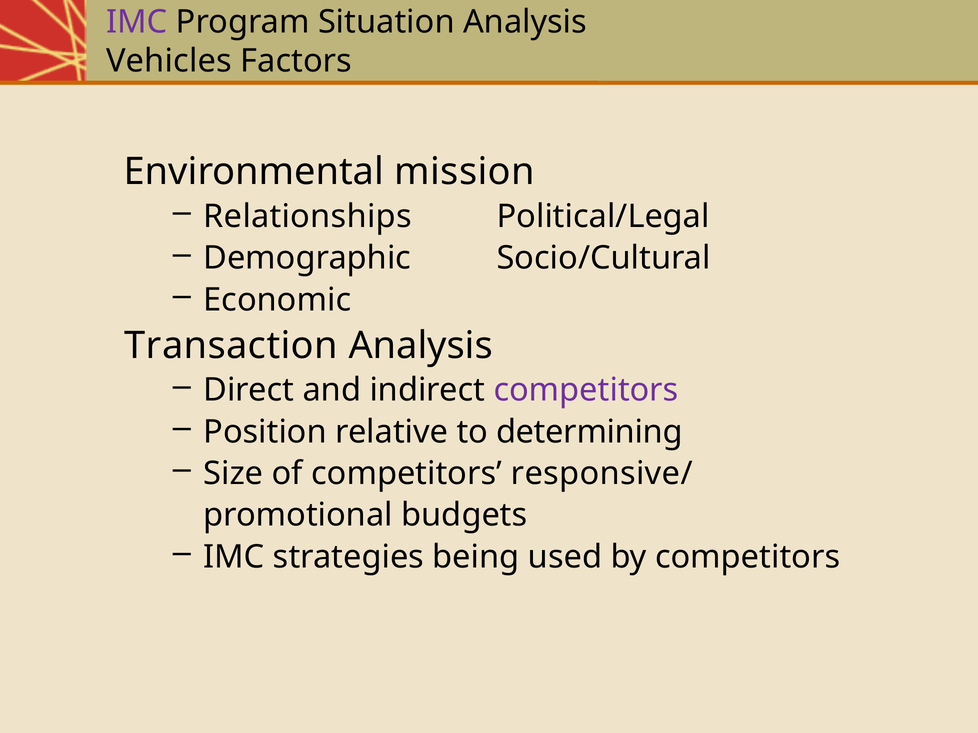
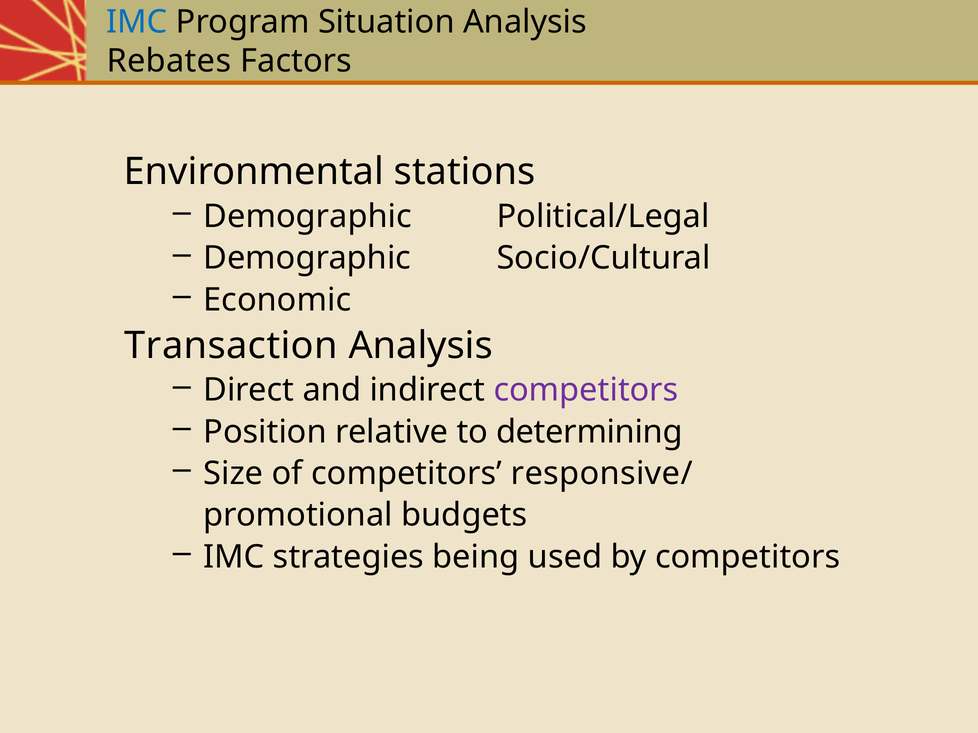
IMC colour: purple -> blue (137, 22)
Vehicles: Vehicles -> Rebates (169, 61)
mission: mission -> stations (465, 172)
Relationships: Relationships -> Demographic (308, 217)
